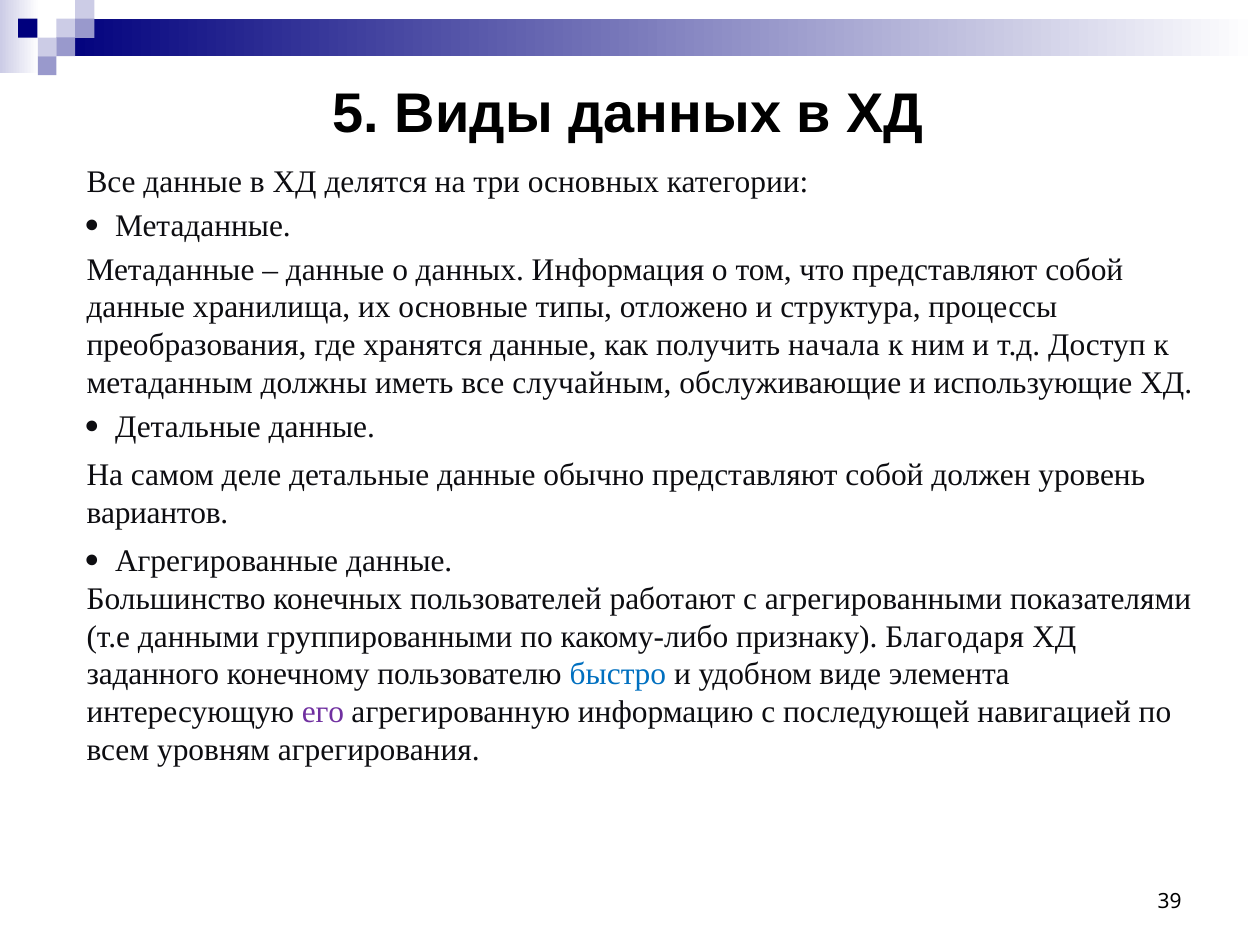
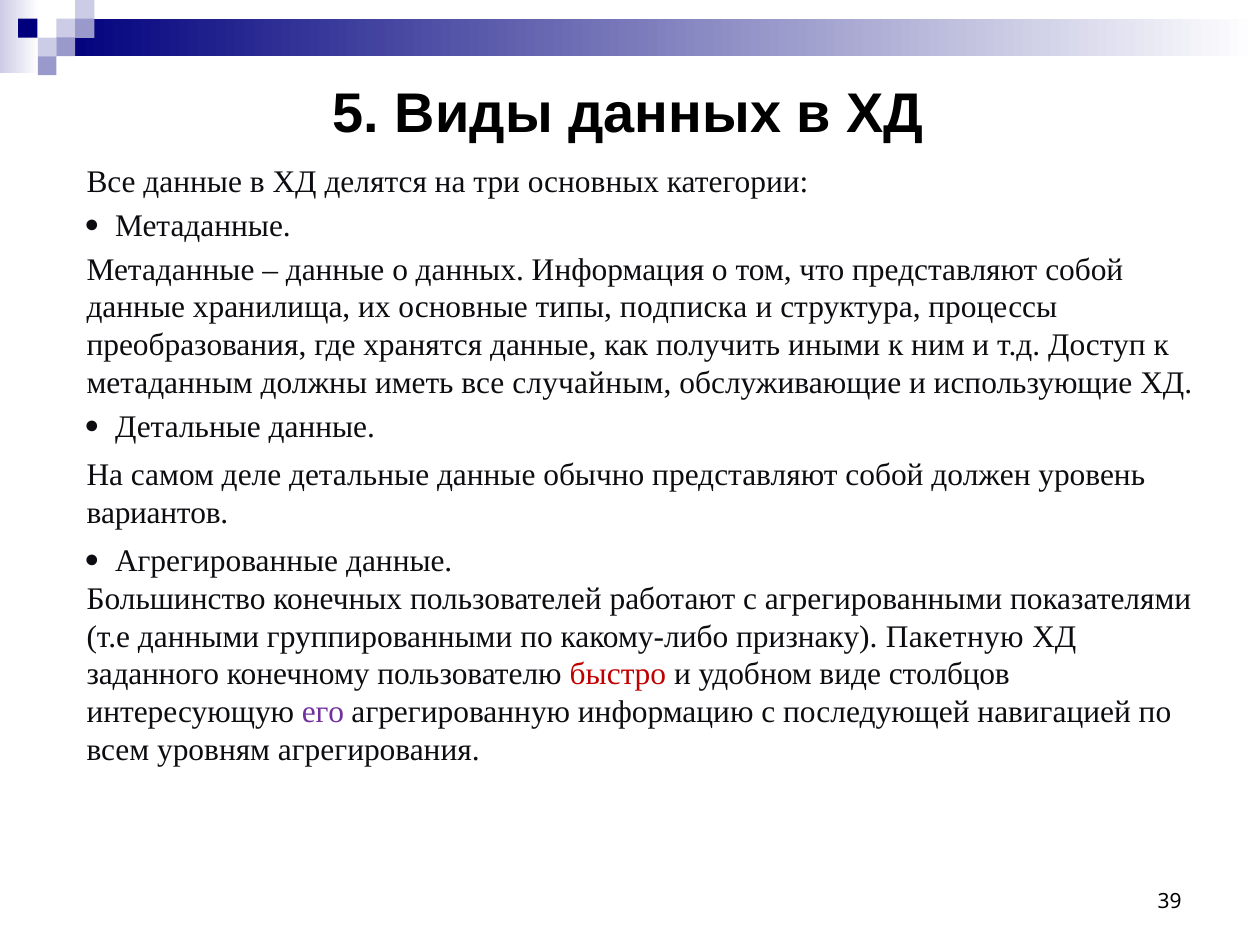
отложено: отложено -> подписка (684, 308)
начала: начала -> иными (834, 345)
Благодаря: Благодаря -> Пакетную (955, 636)
быстро colour: blue -> red (618, 674)
элемента: элемента -> столбцов (949, 674)
